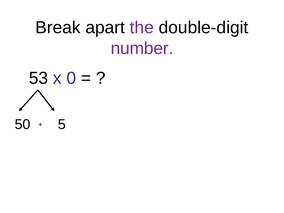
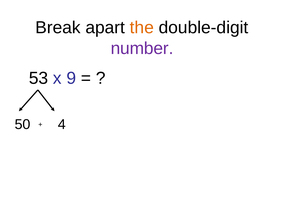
the colour: purple -> orange (142, 27)
0: 0 -> 9 (71, 78)
5: 5 -> 4 (62, 125)
